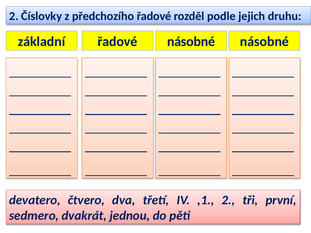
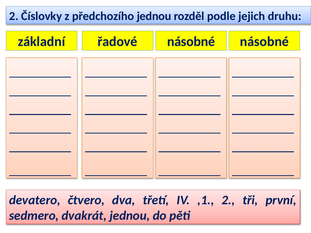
předchozího řadové: řadové -> jednou (154, 16)
